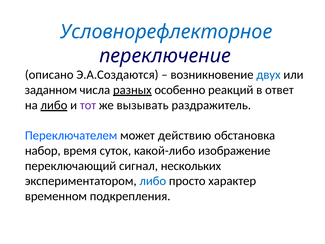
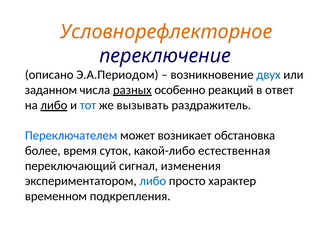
Условнорефлекторное colour: blue -> orange (166, 32)
Э.А.Создаются: Э.А.Создаются -> Э.А.Периодом (117, 75)
тот colour: purple -> blue (88, 105)
действию: действию -> возникает (185, 135)
набор: набор -> более (43, 151)
изображение: изображение -> естественная (234, 151)
нескольких: нескольких -> изменения (191, 166)
